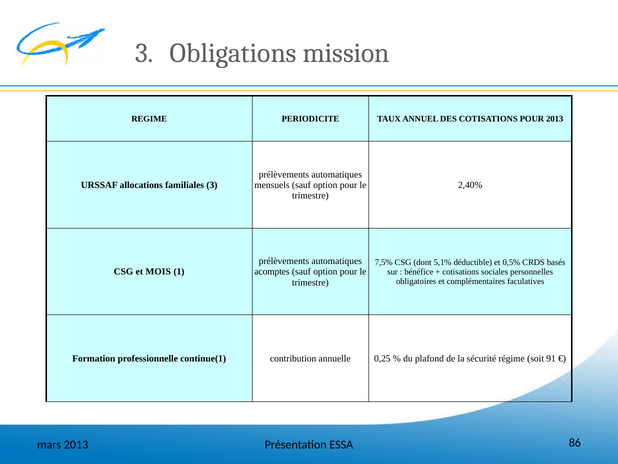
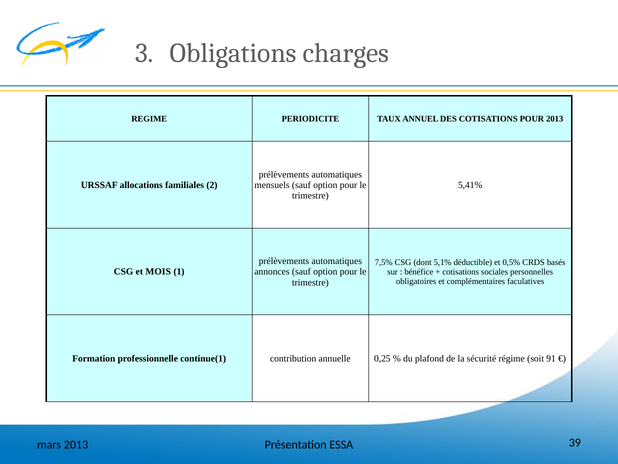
mission: mission -> charges (346, 53)
familiales 3: 3 -> 2 (212, 185)
2,40%: 2,40% -> 5,41% (470, 185)
acomptes: acomptes -> annonces (272, 272)
86: 86 -> 39 (575, 442)
